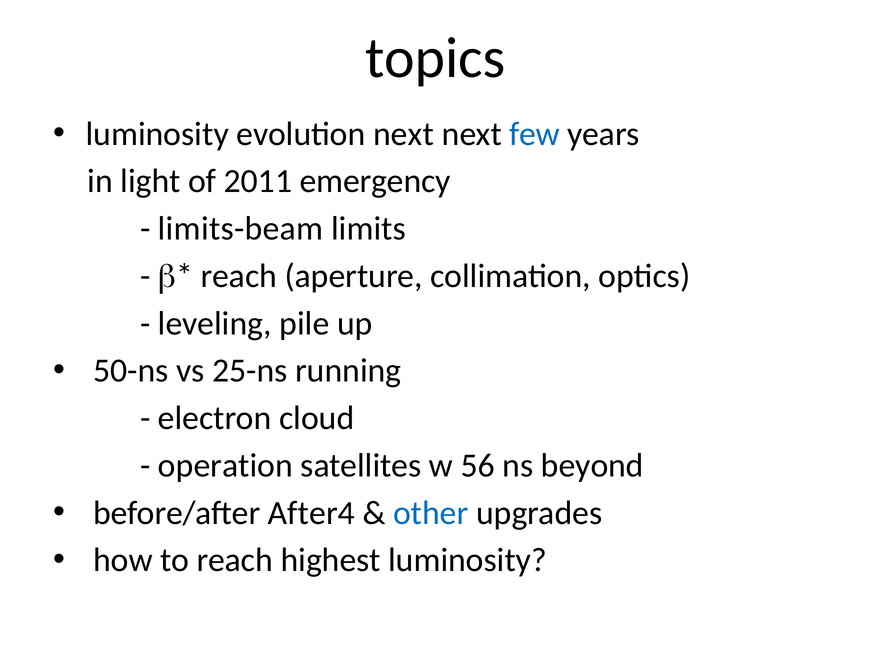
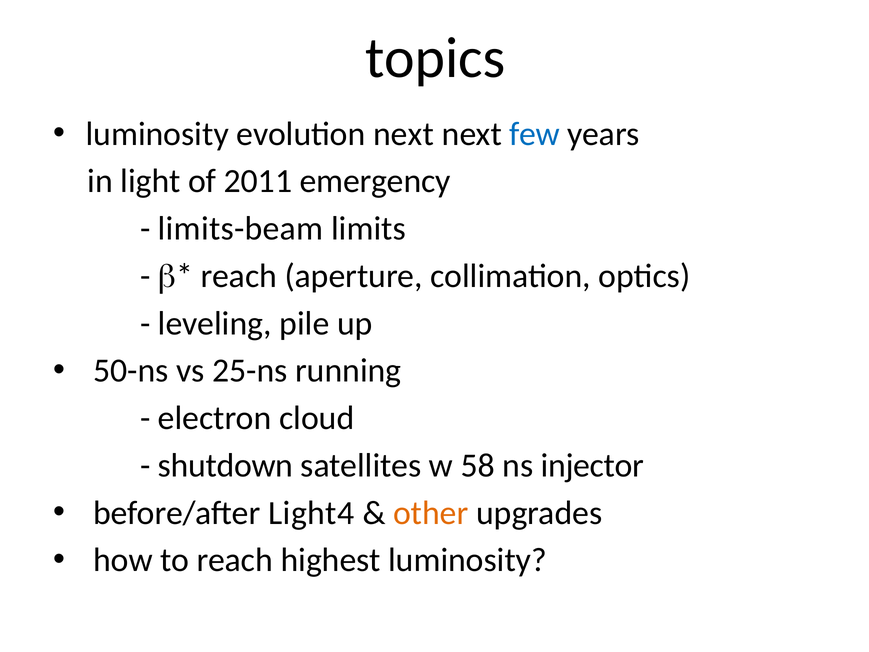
operation: operation -> shutdown (226, 465)
56: 56 -> 58 (478, 465)
beyond: beyond -> injector (592, 465)
After4: After4 -> Light4 (311, 513)
other colour: blue -> orange (431, 513)
